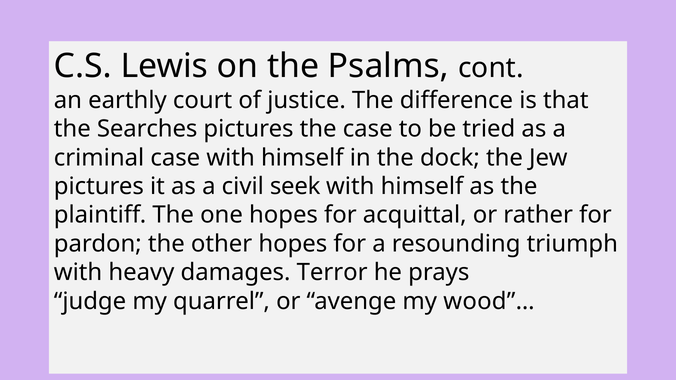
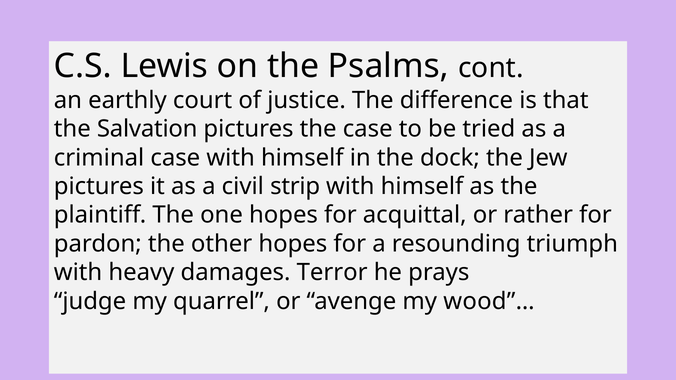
Searches: Searches -> Salvation (147, 129)
seek: seek -> strip (295, 186)
